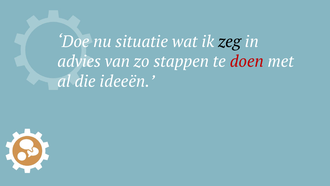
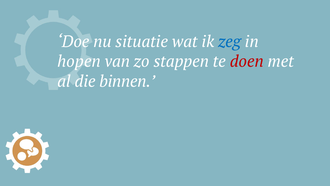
zeg colour: black -> blue (230, 42)
advies: advies -> hopen (79, 61)
ideeën: ideeën -> binnen (127, 81)
